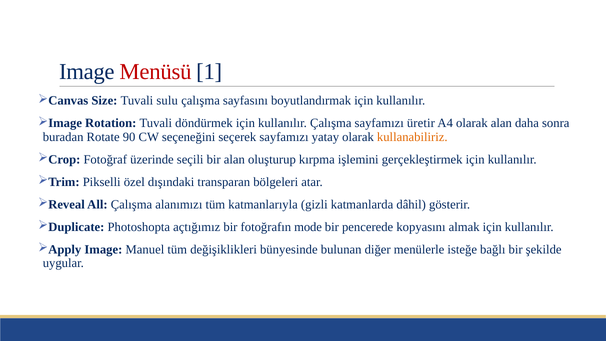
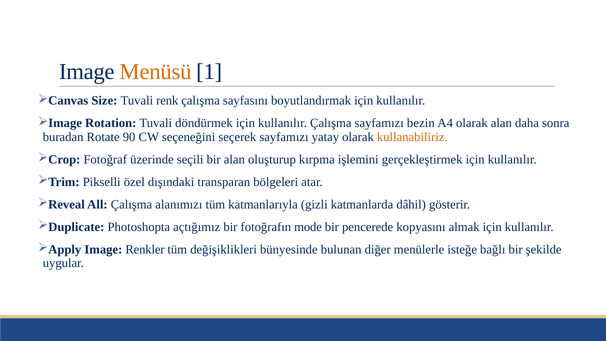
Menüsü colour: red -> orange (155, 72)
sulu: sulu -> renk (167, 101)
üretir: üretir -> bezin (421, 123)
Manuel: Manuel -> Renkler (145, 249)
